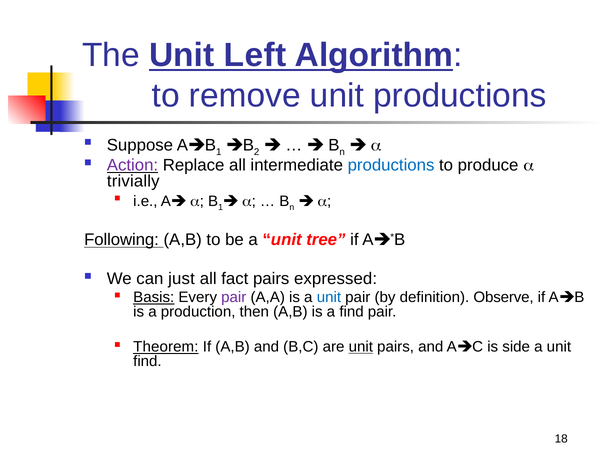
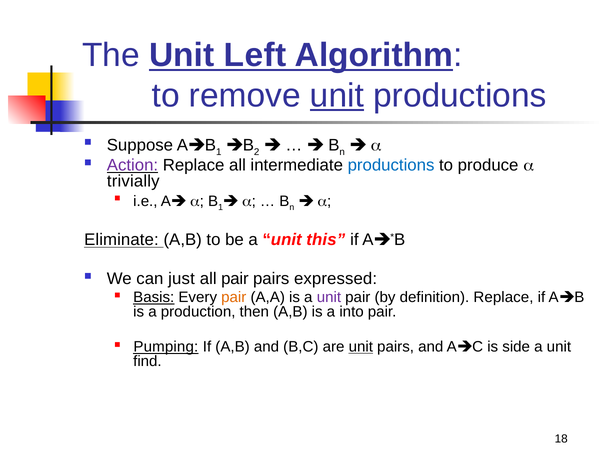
unit underline: none -> present (337, 95)
Following: Following -> Eliminate (121, 240)
tree: tree -> this (326, 240)
all fact: fact -> pair (235, 279)
pair colour: purple -> orange (234, 297)
unit colour: blue -> purple (329, 297)
definition Observe: Observe -> Replace (503, 297)
a find: find -> into (352, 312)
Theorem: Theorem -> Pumping (166, 347)
